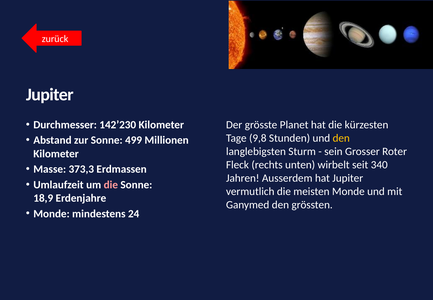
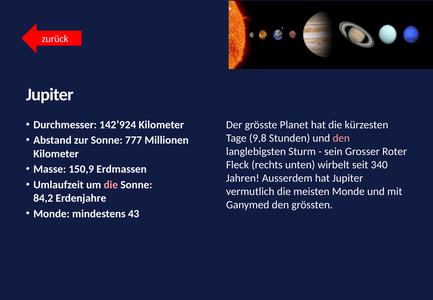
142’230: 142’230 -> 142’924 (118, 125)
den colour: yellow -> pink (341, 138)
499: 499 -> 777 (134, 140)
373,3: 373,3 -> 150,9 (81, 169)
18,9: 18,9 -> 84,2 (43, 198)
24: 24 -> 43 (134, 214)
